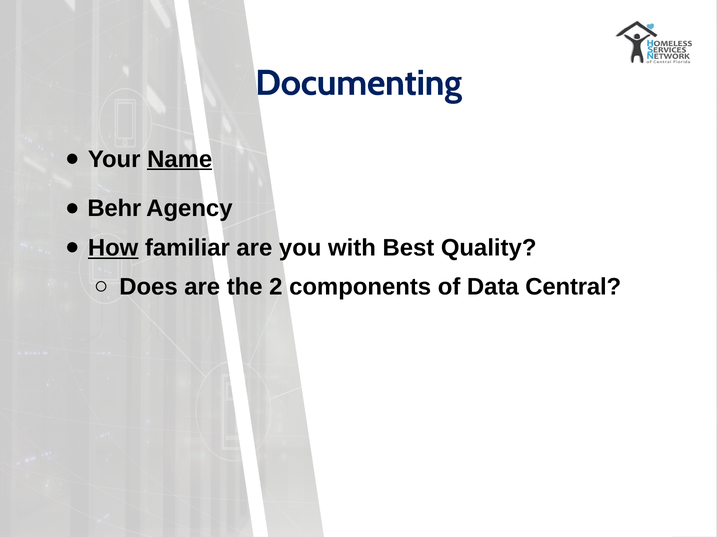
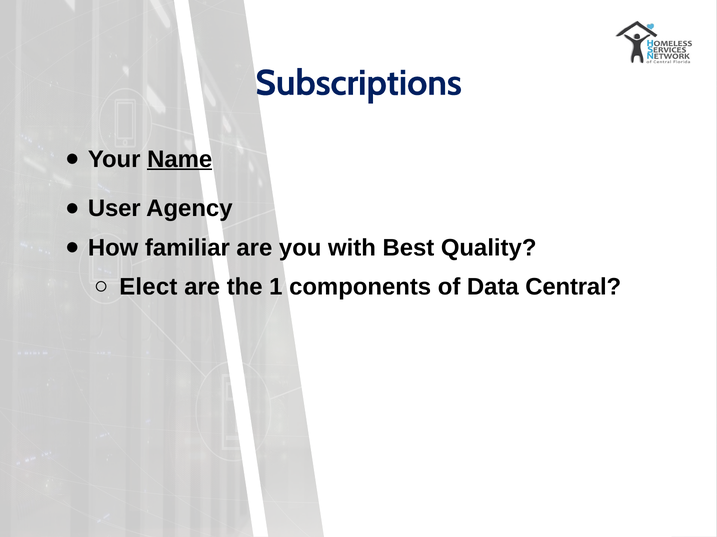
Documenting: Documenting -> Subscriptions (359, 83)
Behr: Behr -> User (114, 209)
How underline: present -> none (113, 248)
Does: Does -> Elect (148, 288)
2: 2 -> 1 (276, 288)
